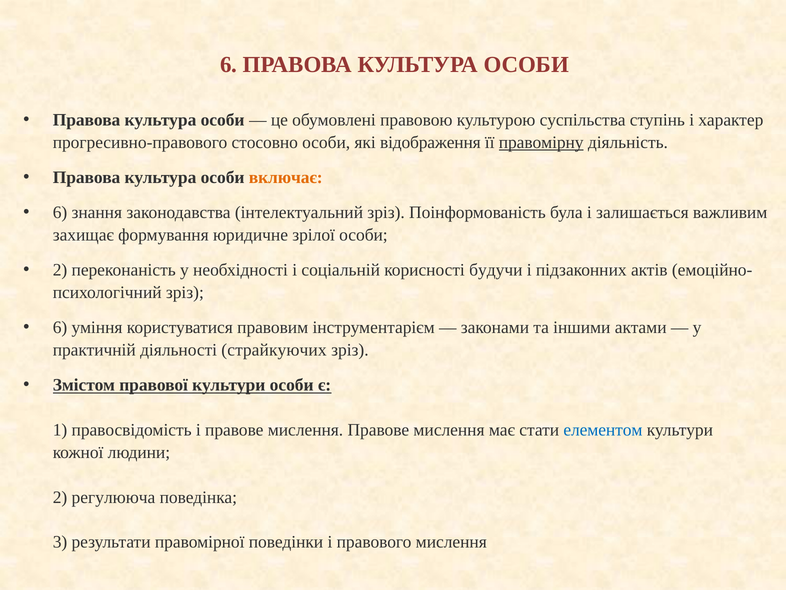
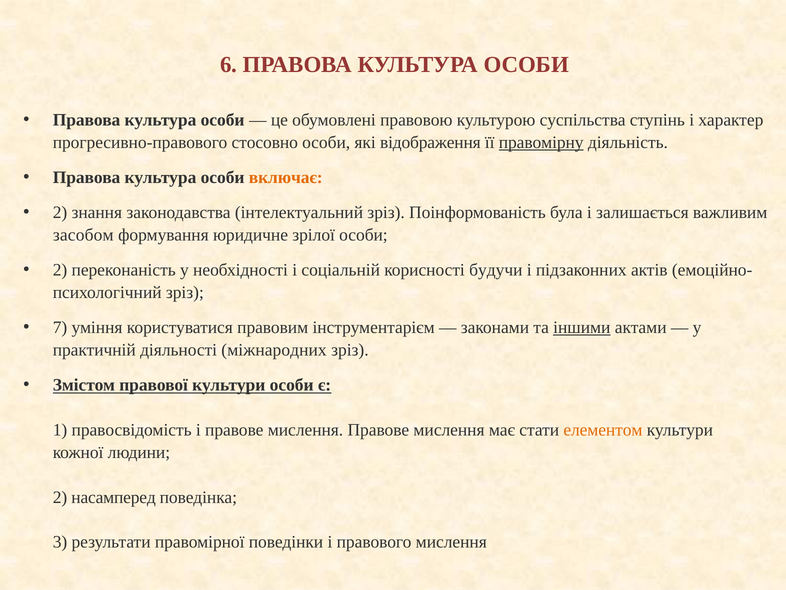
6: 6 -> 2 (60, 212)
захищає: захищає -> засобом (83, 235)
6: 6 -> 7 (60, 327)
іншими underline: none -> present (582, 327)
страйкуючих: страйкуючих -> міжнародних (274, 350)
елементом colour: blue -> orange (603, 430)
регулююча: регулююча -> насамперед (114, 497)
